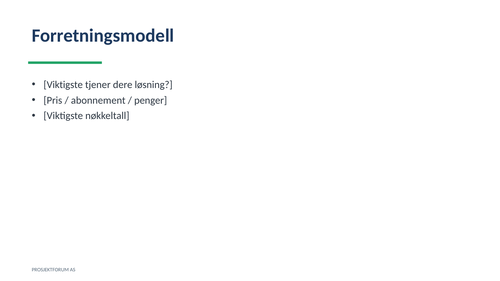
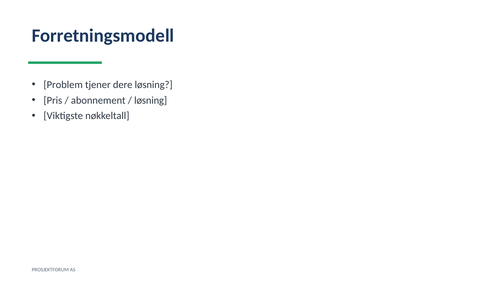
Viktigste: Viktigste -> Problem (63, 85)
penger: penger -> løsning (151, 100)
